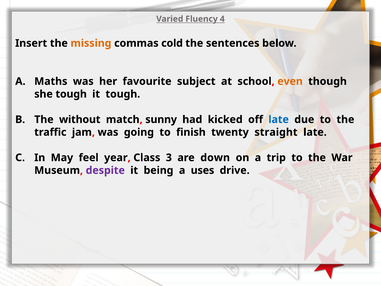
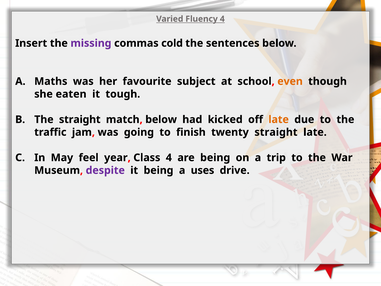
missing colour: orange -> purple (91, 43)
she tough: tough -> eaten (71, 94)
The without: without -> straight (80, 119)
match sunny: sunny -> below (161, 119)
late colour: blue -> orange (279, 119)
Class 3: 3 -> 4 (169, 158)
are down: down -> being (215, 158)
